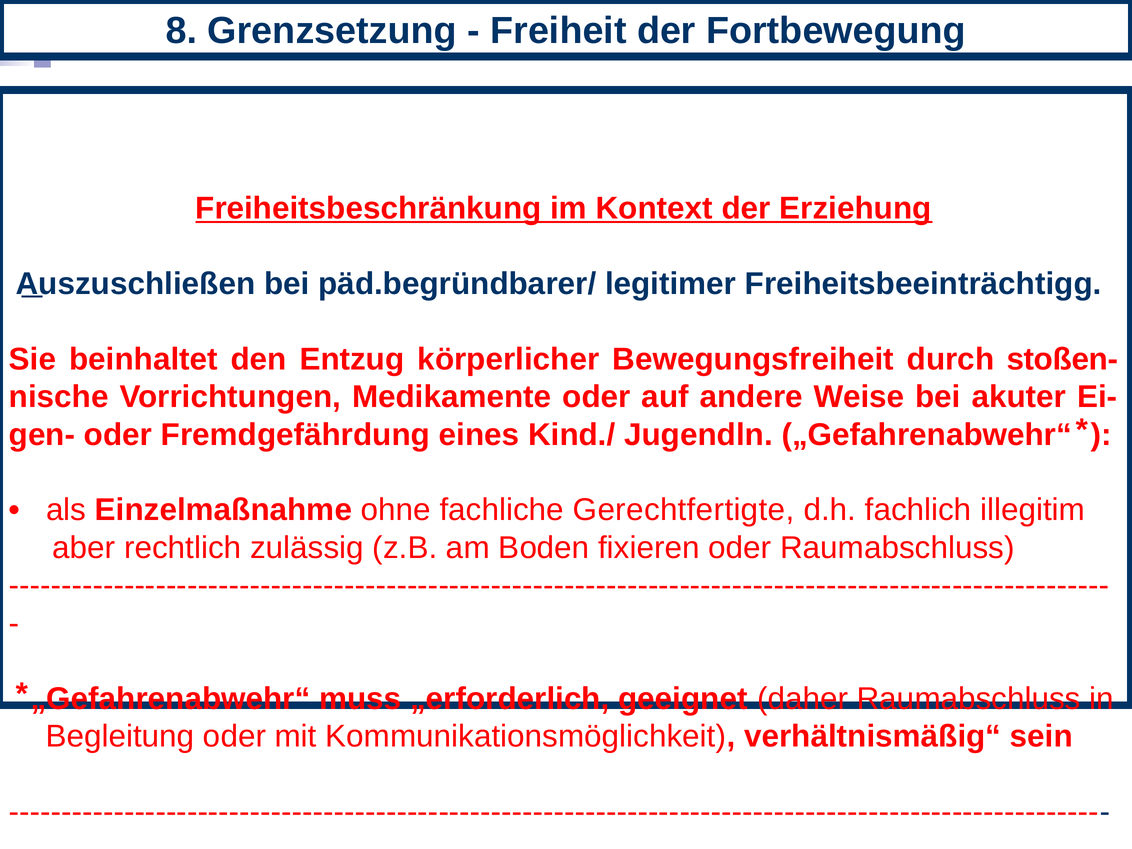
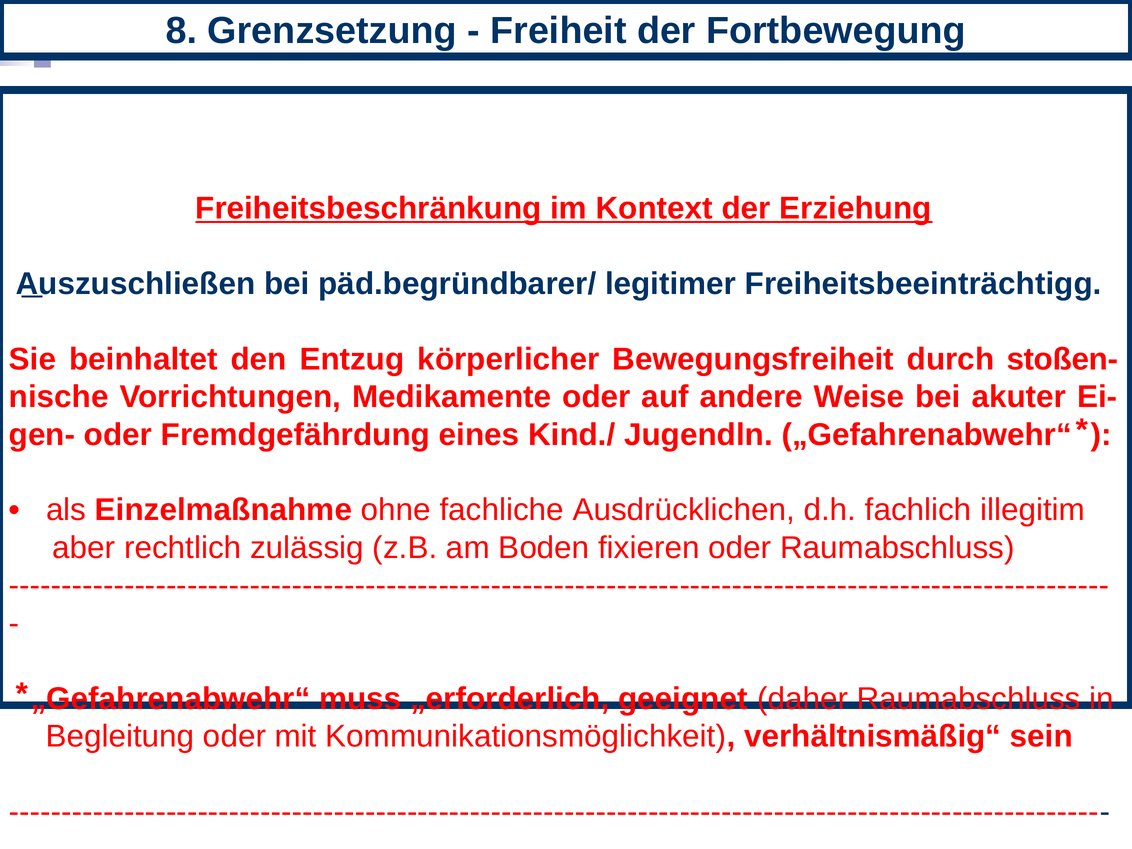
Gerechtfertigte: Gerechtfertigte -> Ausdrücklichen (684, 510)
